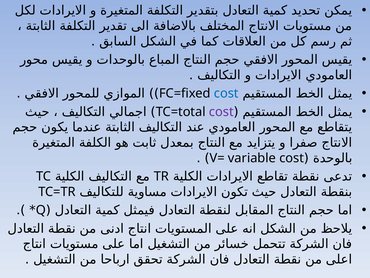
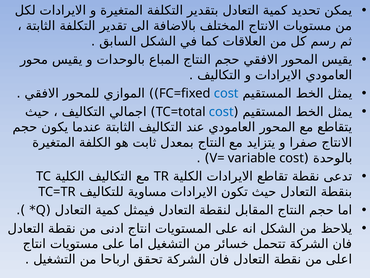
cost colour: purple -> blue (221, 112)
